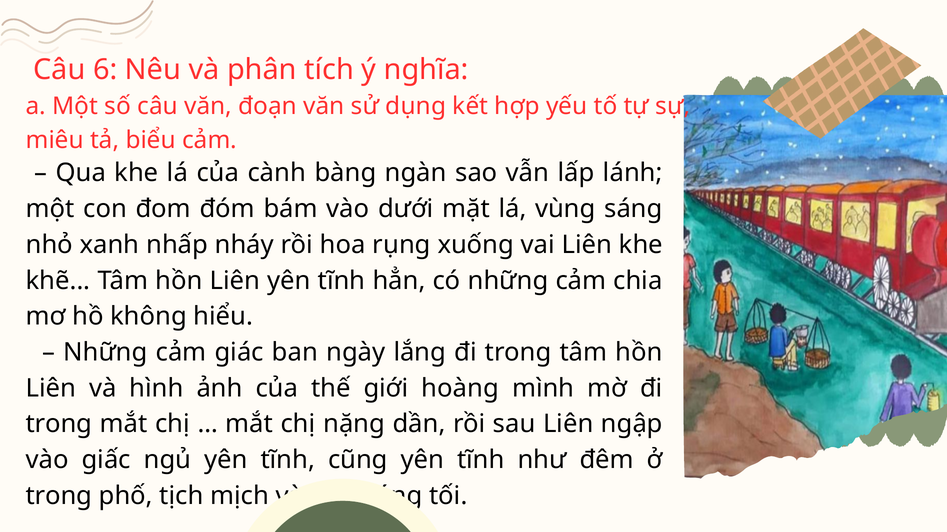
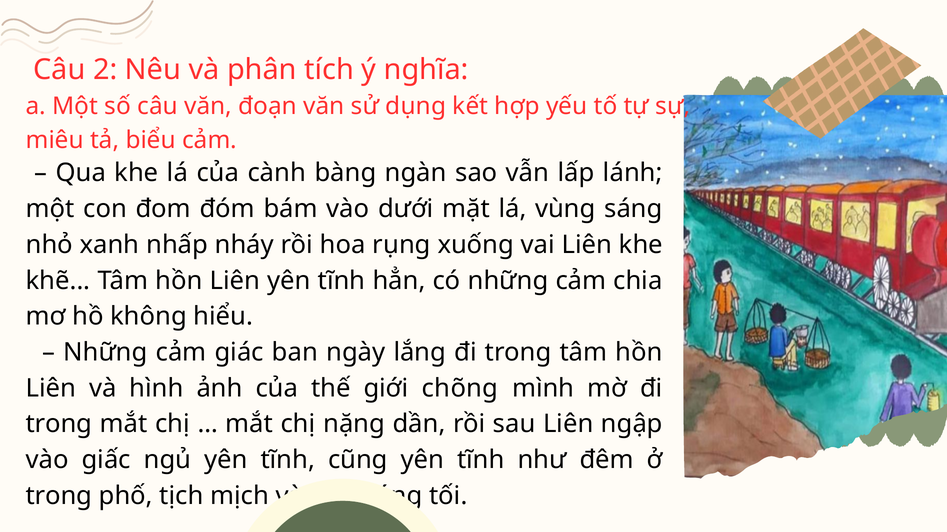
6: 6 -> 2 (105, 70)
hoàng: hoàng -> chõng (460, 389)
